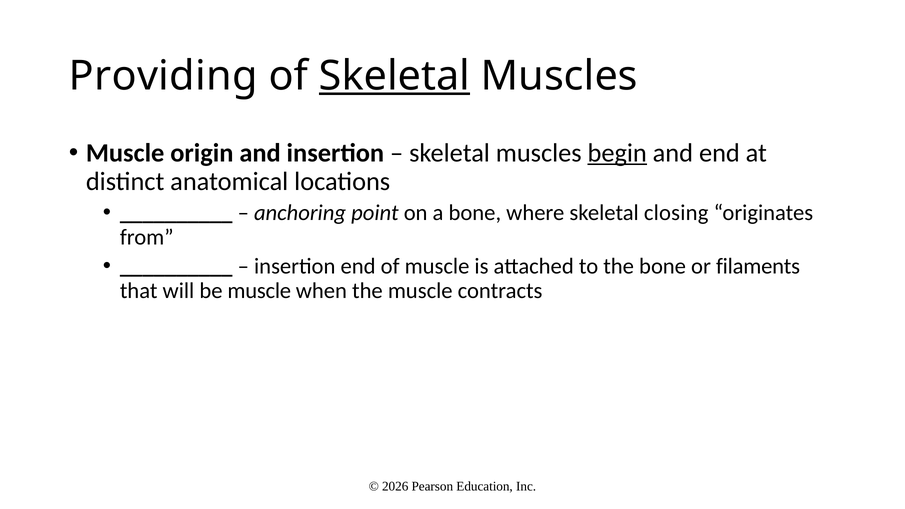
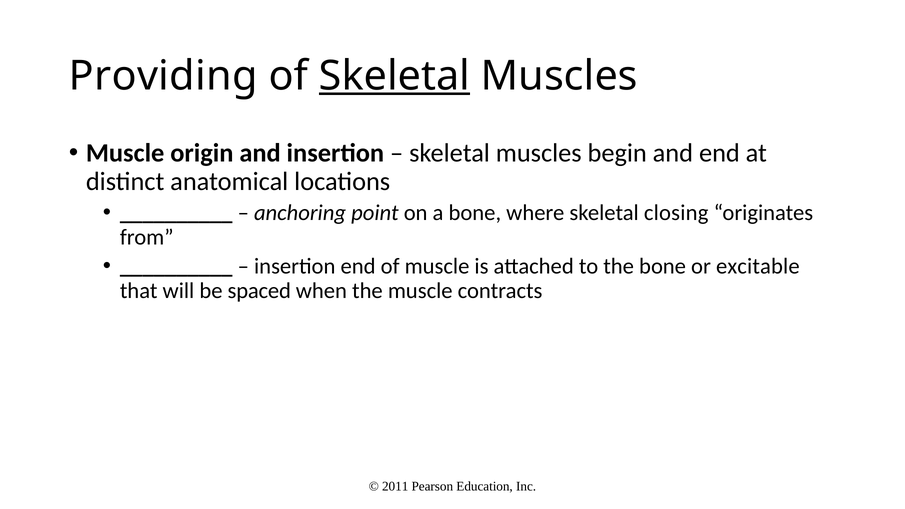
begin underline: present -> none (617, 153)
filaments: filaments -> excitable (758, 266)
be muscle: muscle -> spaced (259, 291)
2026: 2026 -> 2011 (395, 486)
